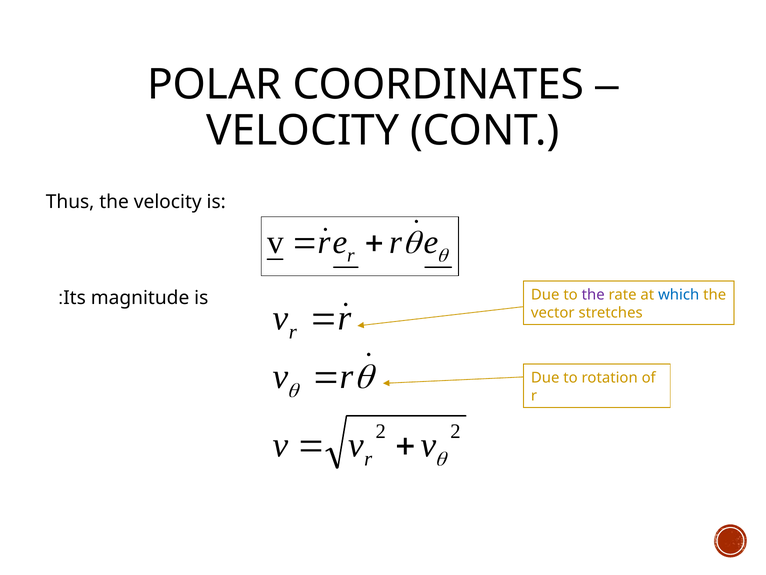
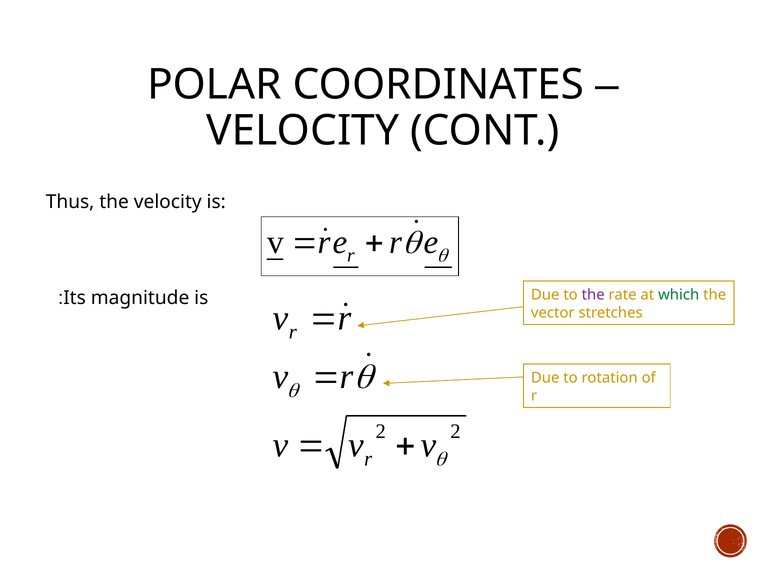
which colour: blue -> green (679, 295)
